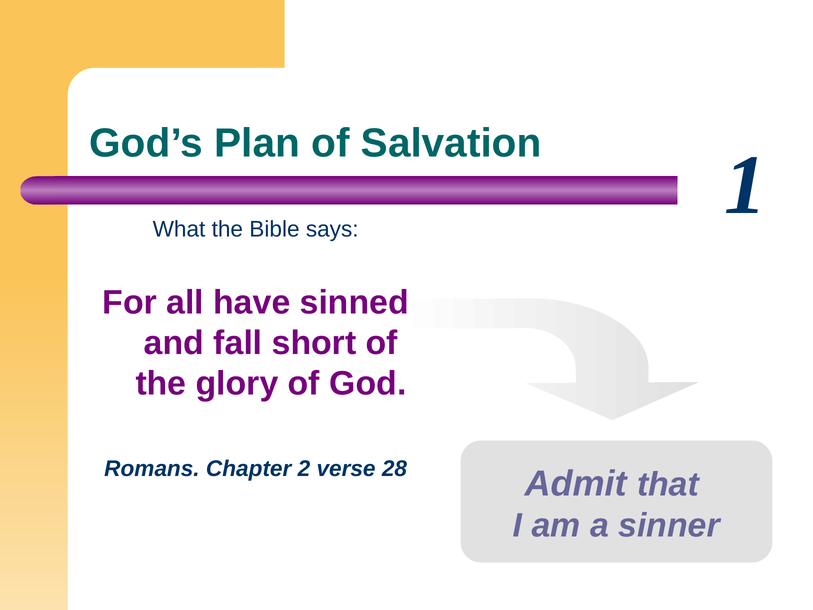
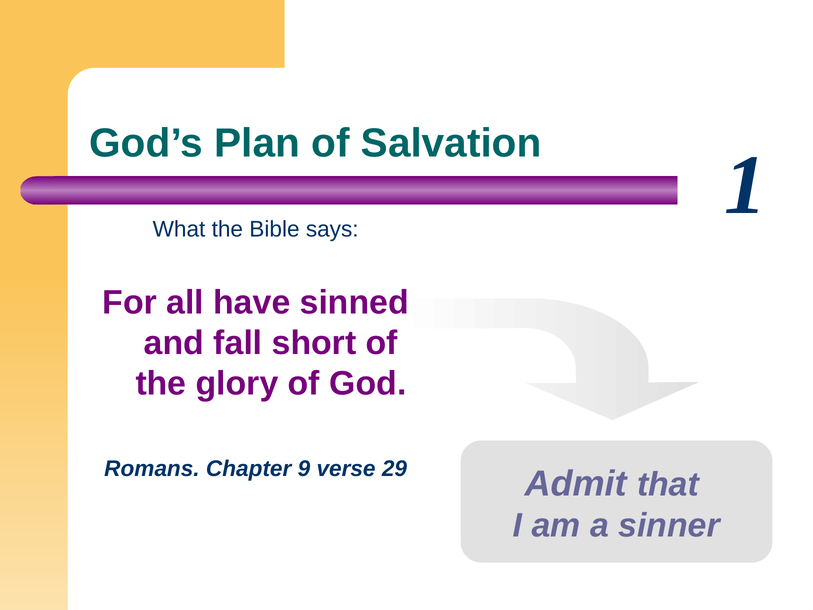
2: 2 -> 9 (304, 469)
28: 28 -> 29 (394, 469)
